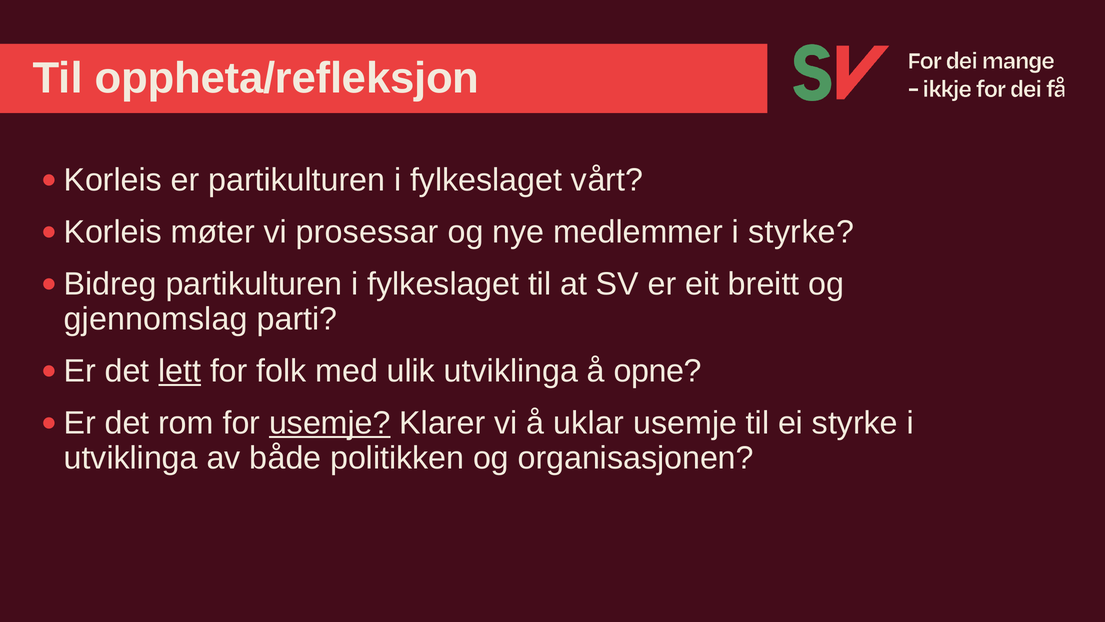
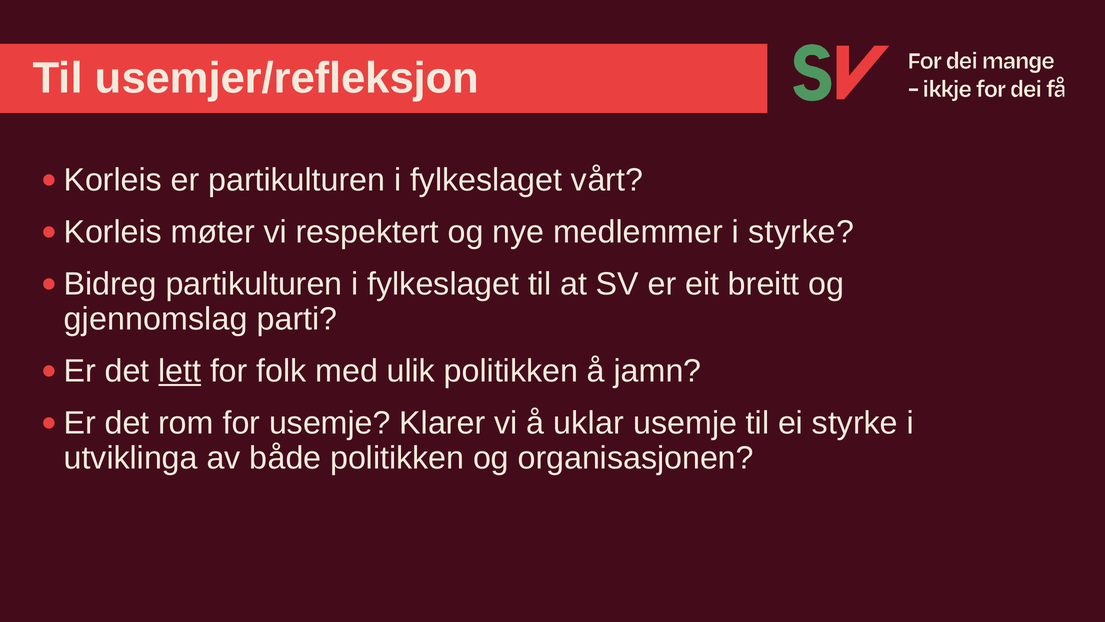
oppheta/refleksjon: oppheta/refleksjon -> usemjer/refleksjon (287, 78)
prosessar: prosessar -> respektert (367, 232)
ulik utviklinga: utviklinga -> politikken (511, 371)
opne: opne -> jamn (658, 371)
usemje underline: present -> none (330, 423)
